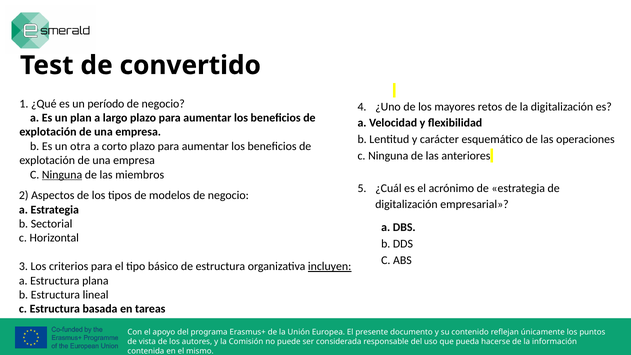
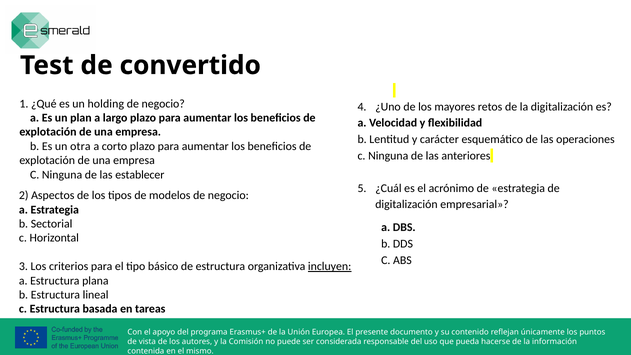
período: período -> holding (106, 104)
Ninguna underline: present -> none (62, 175)
miembros: miembros -> establecer (140, 175)
